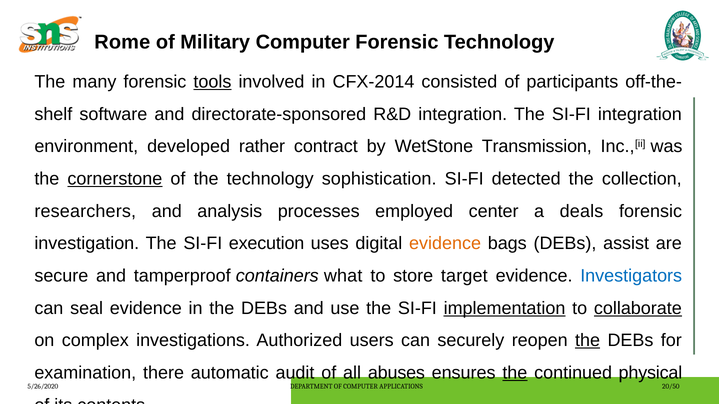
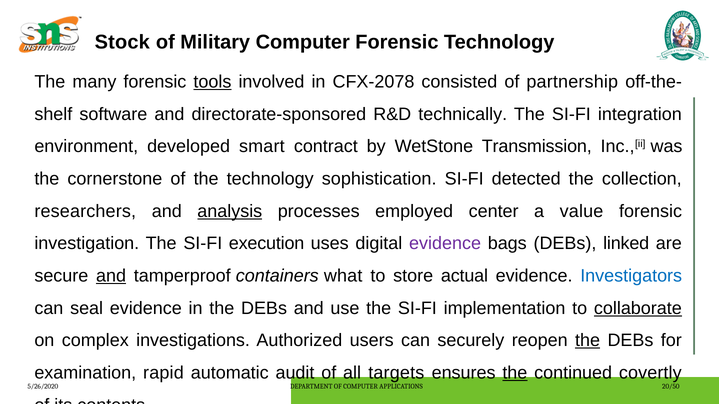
Rome: Rome -> Stock (122, 42)
CFX-2014: CFX-2014 -> CFX-2078 (373, 82)
participants: participants -> partnership (572, 82)
R&D integration: integration -> technically (463, 114)
rather: rather -> smart (262, 147)
cornerstone underline: present -> none (115, 179)
analysis underline: none -> present (230, 211)
deals: deals -> value (582, 211)
evidence colour: orange -> purple (445, 244)
assist: assist -> linked (626, 244)
and underline: none -> present (111, 276)
target: target -> actual (464, 276)
implementation underline: present -> none (505, 308)
there: there -> rapid (163, 373)
abuses: abuses -> targets (396, 373)
physical: physical -> covertly (650, 373)
